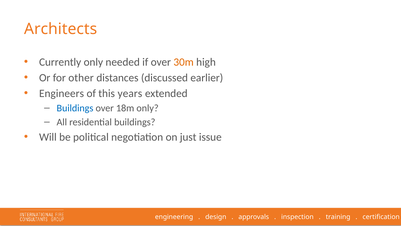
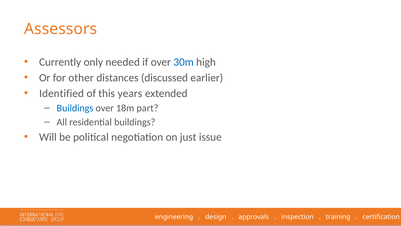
Architects: Architects -> Assessors (61, 29)
30m colour: orange -> blue (184, 62)
Engineers: Engineers -> Identified (62, 93)
18m only: only -> part (147, 108)
